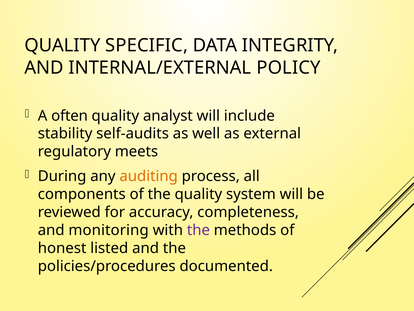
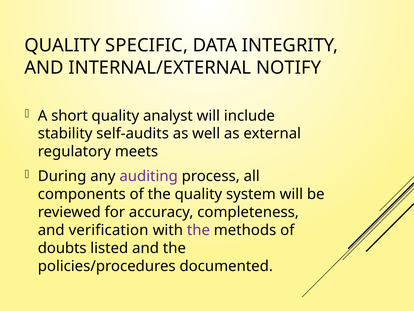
POLICY: POLICY -> NOTIFY (289, 68)
often: often -> short (70, 116)
auditing colour: orange -> purple (149, 176)
monitoring: monitoring -> verification (109, 230)
honest: honest -> doubts (62, 248)
